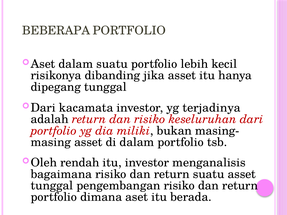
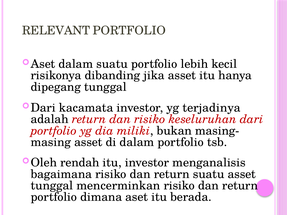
BEBERAPA: BEBERAPA -> RELEVANT (56, 31)
pengembangan: pengembangan -> mencerminkan (118, 186)
